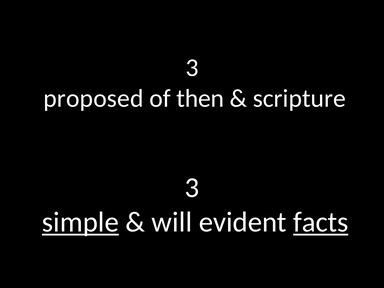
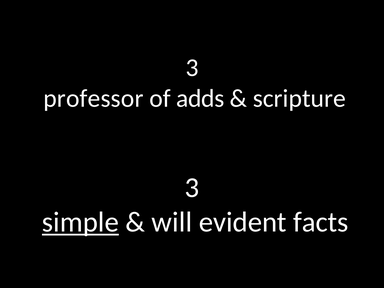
proposed: proposed -> professor (93, 98)
then: then -> adds (200, 98)
facts underline: present -> none (321, 222)
